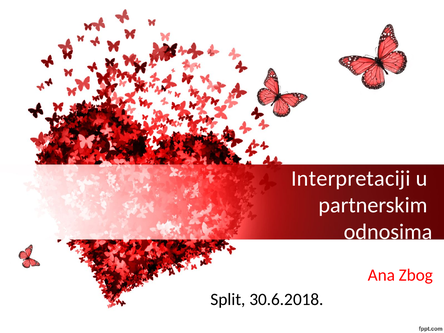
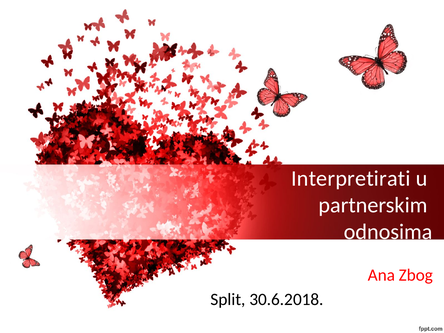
Interpretaciji: Interpretaciji -> Interpretirati (351, 178)
